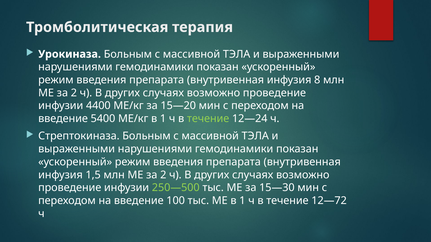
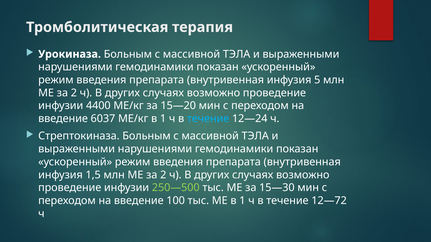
8: 8 -> 5 (317, 80)
5400: 5400 -> 6037 (103, 119)
течение colour: light green -> light blue (208, 119)
